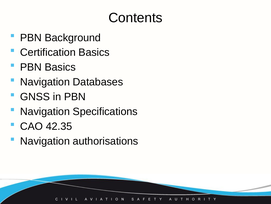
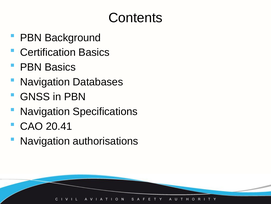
42.35: 42.35 -> 20.41 (59, 126)
